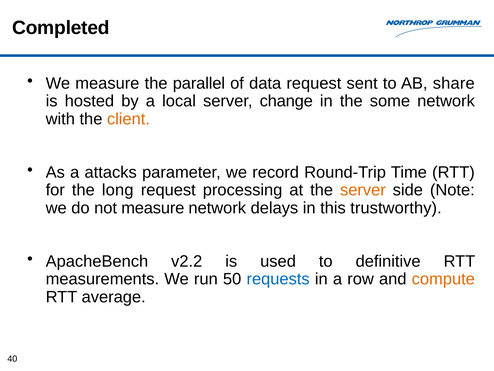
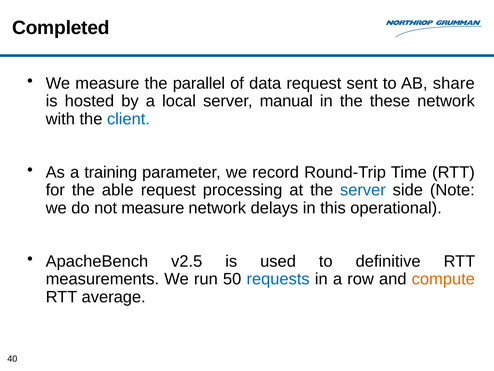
change: change -> manual (286, 101)
some: some -> these (390, 101)
client colour: orange -> blue (128, 119)
attacks: attacks -> training (111, 172)
long: long -> able (118, 190)
server colour: orange -> blue (363, 190)
trustworthy: trustworthy -> operational (396, 208)
v2.2: v2.2 -> v2.5 (187, 261)
